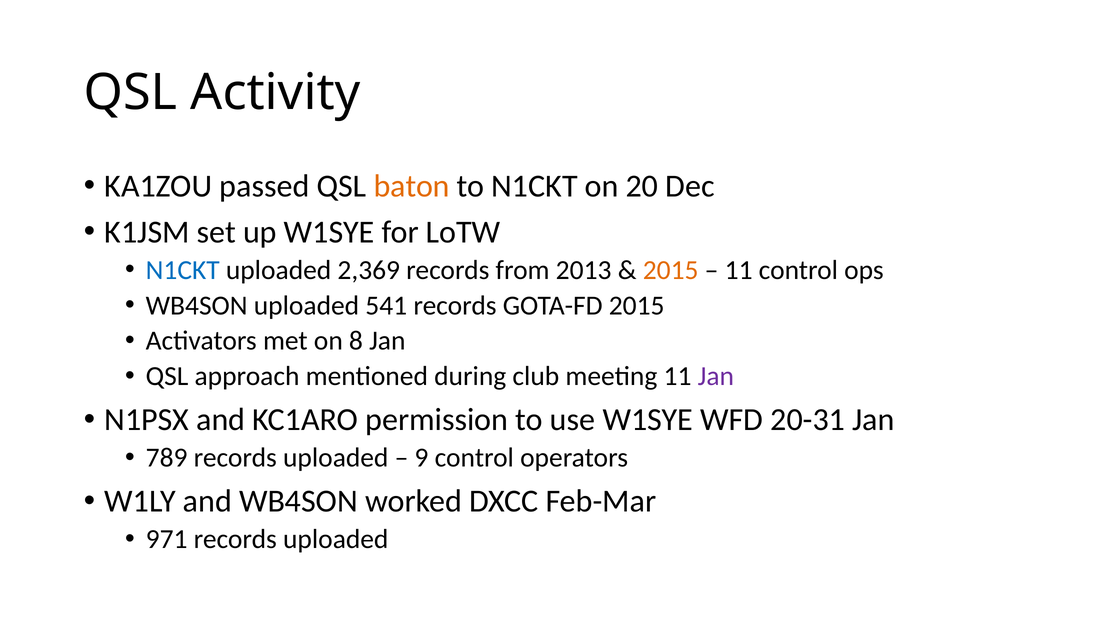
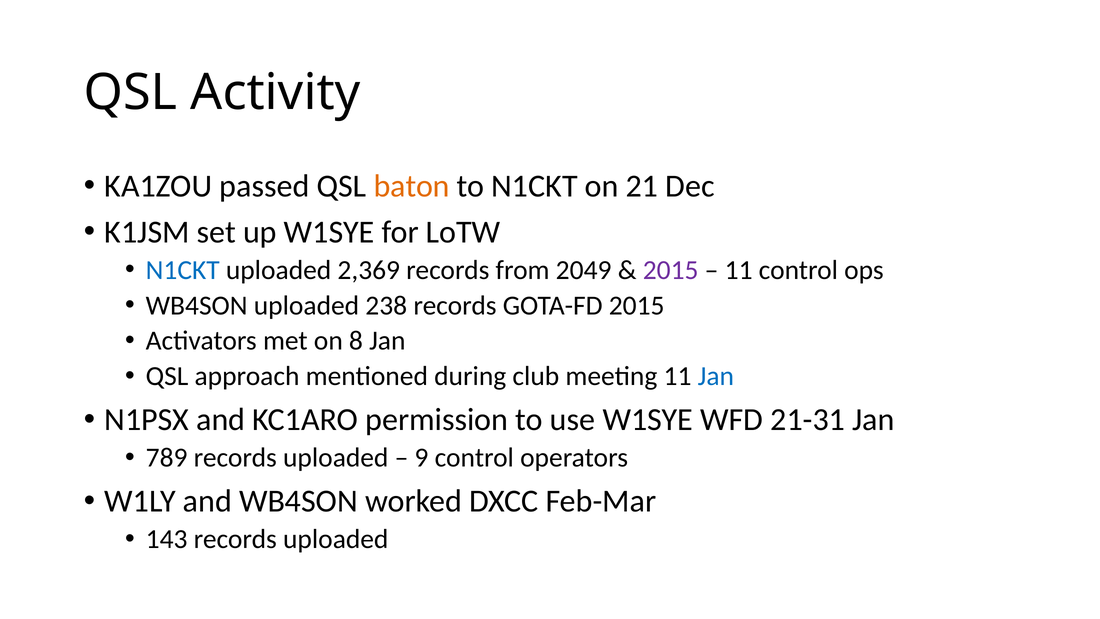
20: 20 -> 21 (642, 186)
2013: 2013 -> 2049 (584, 270)
2015 colour: orange -> purple (671, 270)
541: 541 -> 238 (386, 305)
Jan colour: purple -> blue (716, 376)
20-31: 20-31 -> 21-31 (808, 420)
971: 971 -> 143 (167, 539)
